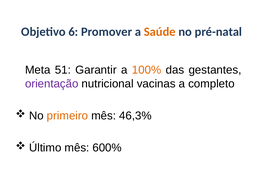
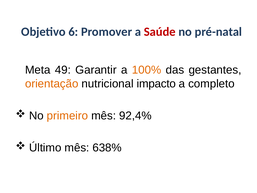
Saúde colour: orange -> red (160, 32)
51: 51 -> 49 (63, 70)
orientação colour: purple -> orange (52, 84)
vacinas: vacinas -> impacto (156, 84)
46,3%: 46,3% -> 92,4% (135, 116)
600%: 600% -> 638% (107, 148)
